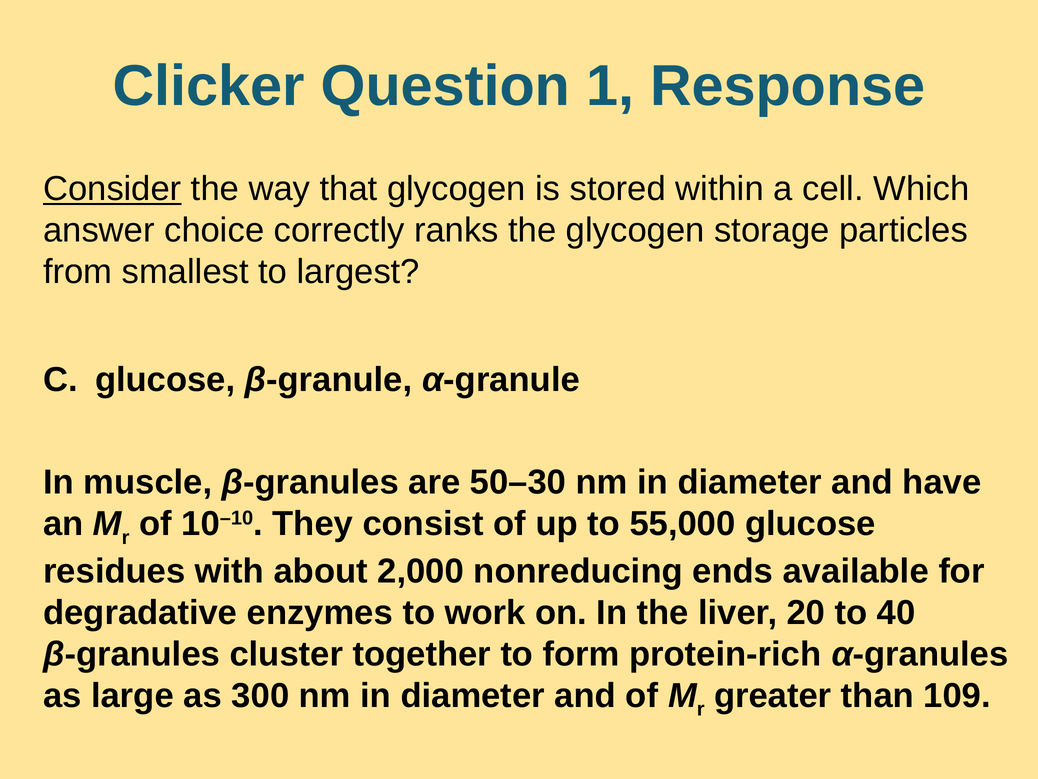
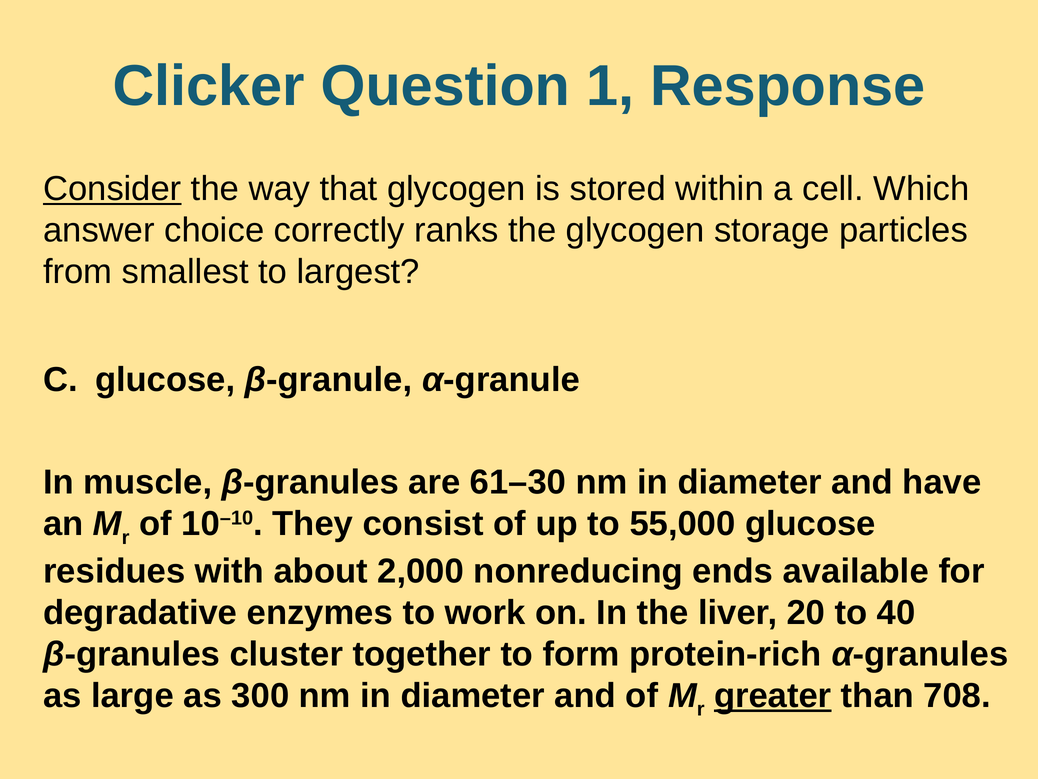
50–30: 50–30 -> 61–30 (518, 482)
greater underline: none -> present (773, 695)
109: 109 -> 708 (957, 695)
